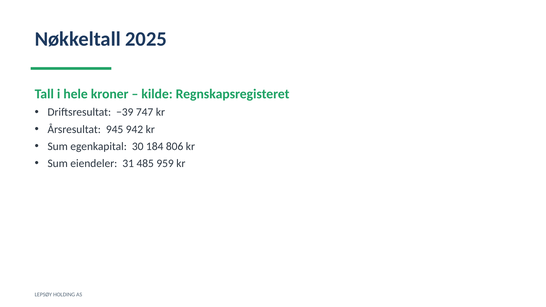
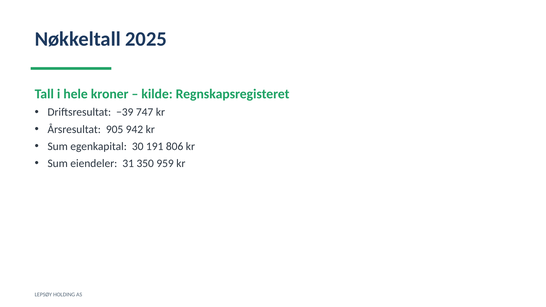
945: 945 -> 905 (115, 129)
184: 184 -> 191 (155, 146)
485: 485 -> 350 (145, 163)
